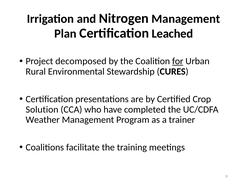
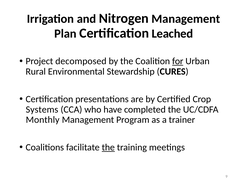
Solution: Solution -> Systems (42, 110)
Weather: Weather -> Monthly (43, 120)
the underline: none -> present (108, 148)
